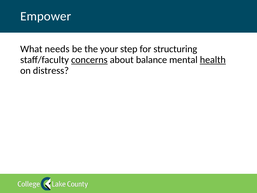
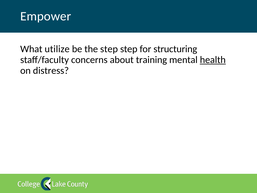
needs: needs -> utilize (57, 49)
the your: your -> step (109, 49)
concerns underline: present -> none (89, 60)
balance: balance -> training (151, 60)
